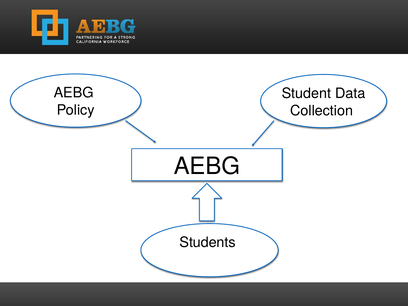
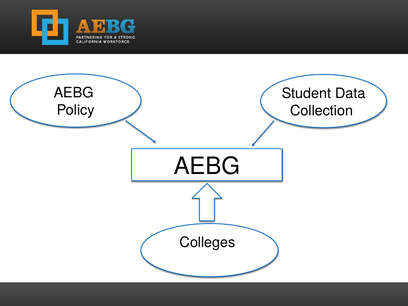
Students: Students -> Colleges (208, 243)
